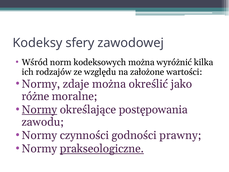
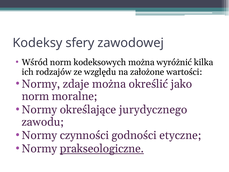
różne: różne -> norm (35, 96)
Normy underline: present -> none (39, 109)
postępowania: postępowania -> jurydycznego (153, 109)
prawny: prawny -> etyczne (180, 135)
